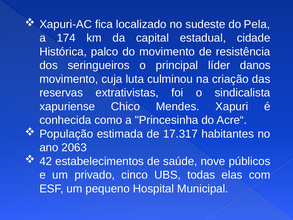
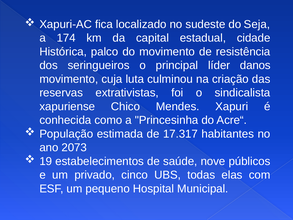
Pela: Pela -> Seja (257, 24)
2063: 2063 -> 2073 (74, 147)
42: 42 -> 19 (46, 161)
